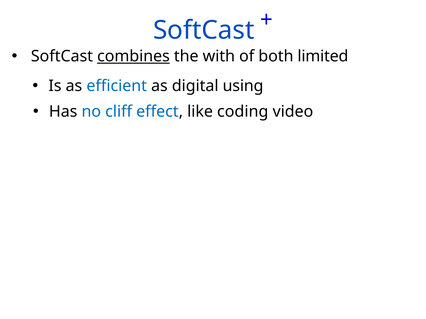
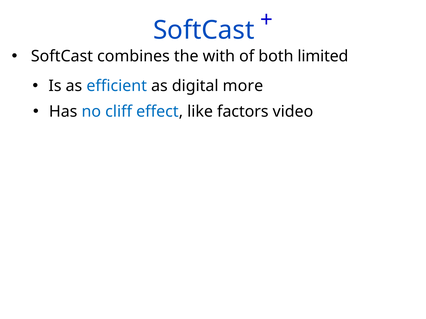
combines underline: present -> none (133, 56)
using: using -> more (243, 86)
coding: coding -> factors (243, 112)
